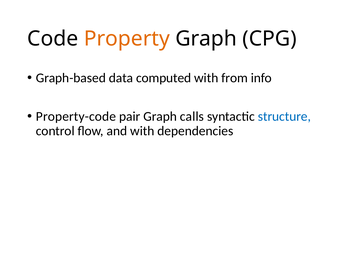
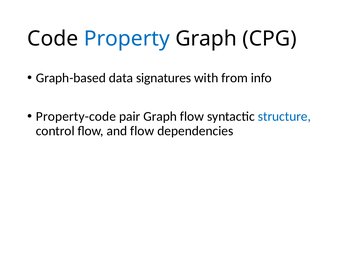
Property colour: orange -> blue (127, 39)
computed: computed -> signatures (164, 78)
Graph calls: calls -> flow (192, 117)
and with: with -> flow (142, 131)
